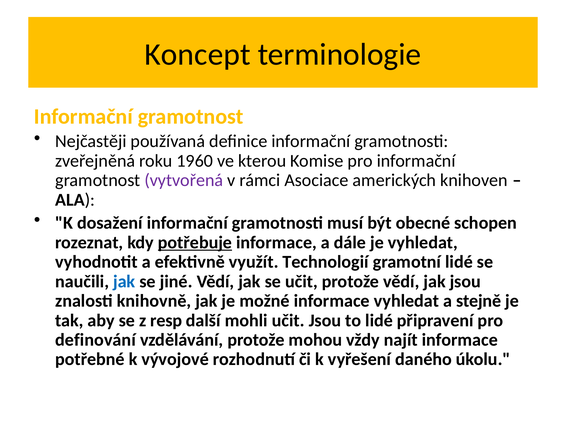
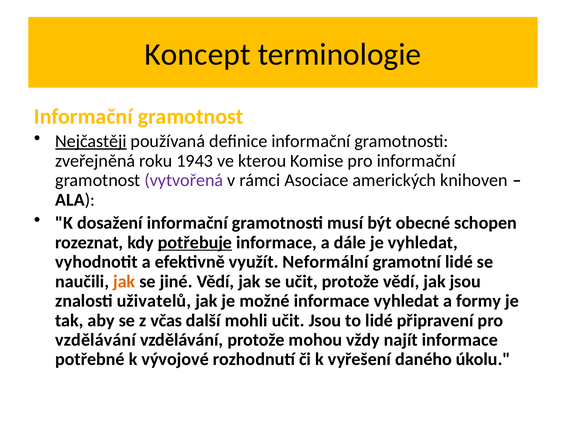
Nejčastěji underline: none -> present (91, 141)
1960: 1960 -> 1943 (195, 161)
Technologií: Technologií -> Neformální (326, 262)
jak colour: blue -> orange (124, 282)
knihovně: knihovně -> uživatelů (154, 301)
stejně: stejně -> formy (479, 301)
resp: resp -> včas (166, 321)
definování: definování -> vzdělávání (95, 340)
